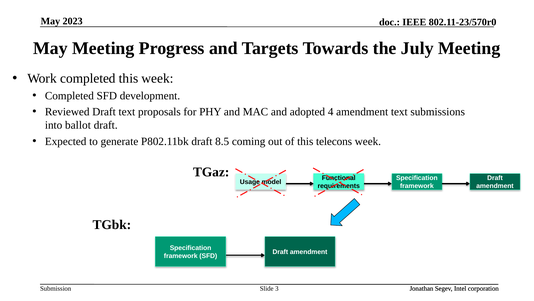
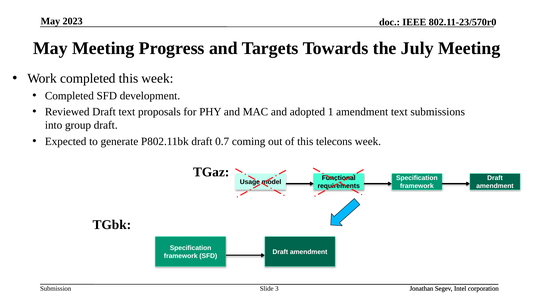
4: 4 -> 1 (331, 112)
ballot: ballot -> group (78, 125)
8.5: 8.5 -> 0.7 (222, 141)
